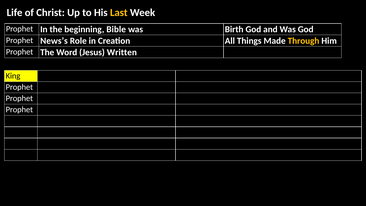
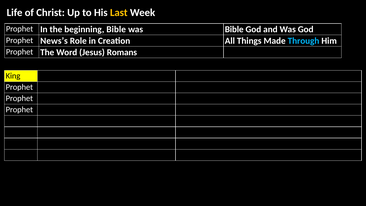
was Birth: Birth -> Bible (234, 29)
Through colour: yellow -> light blue (304, 41)
Written: Written -> Romans (122, 52)
